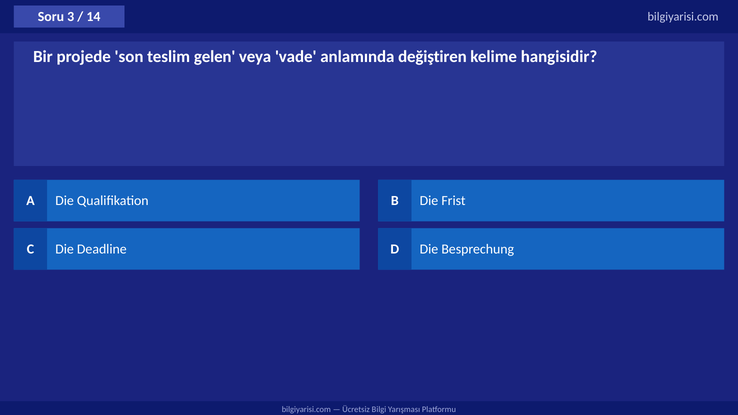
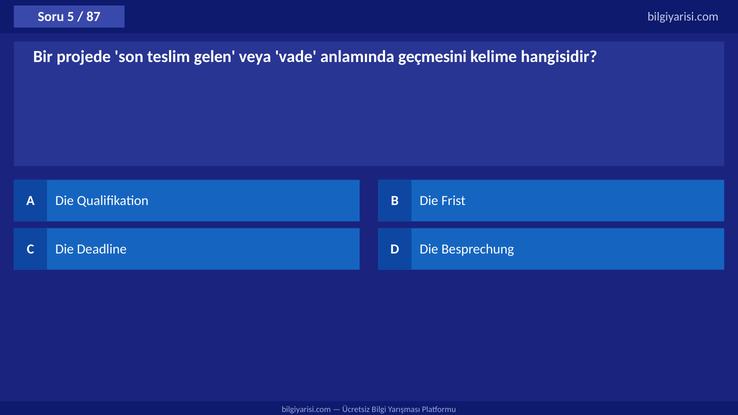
3: 3 -> 5 (71, 17)
14: 14 -> 87 (93, 17)
değiştiren: değiştiren -> geçmesini (432, 57)
